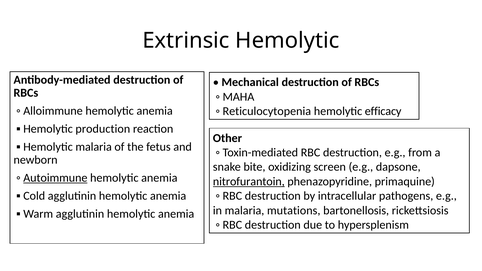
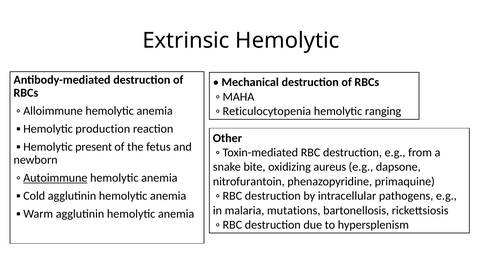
efficacy: efficacy -> ranging (383, 111)
Hemolytic malaria: malaria -> present (94, 147)
screen: screen -> aureus (330, 167)
nitrofurantoin underline: present -> none (249, 182)
